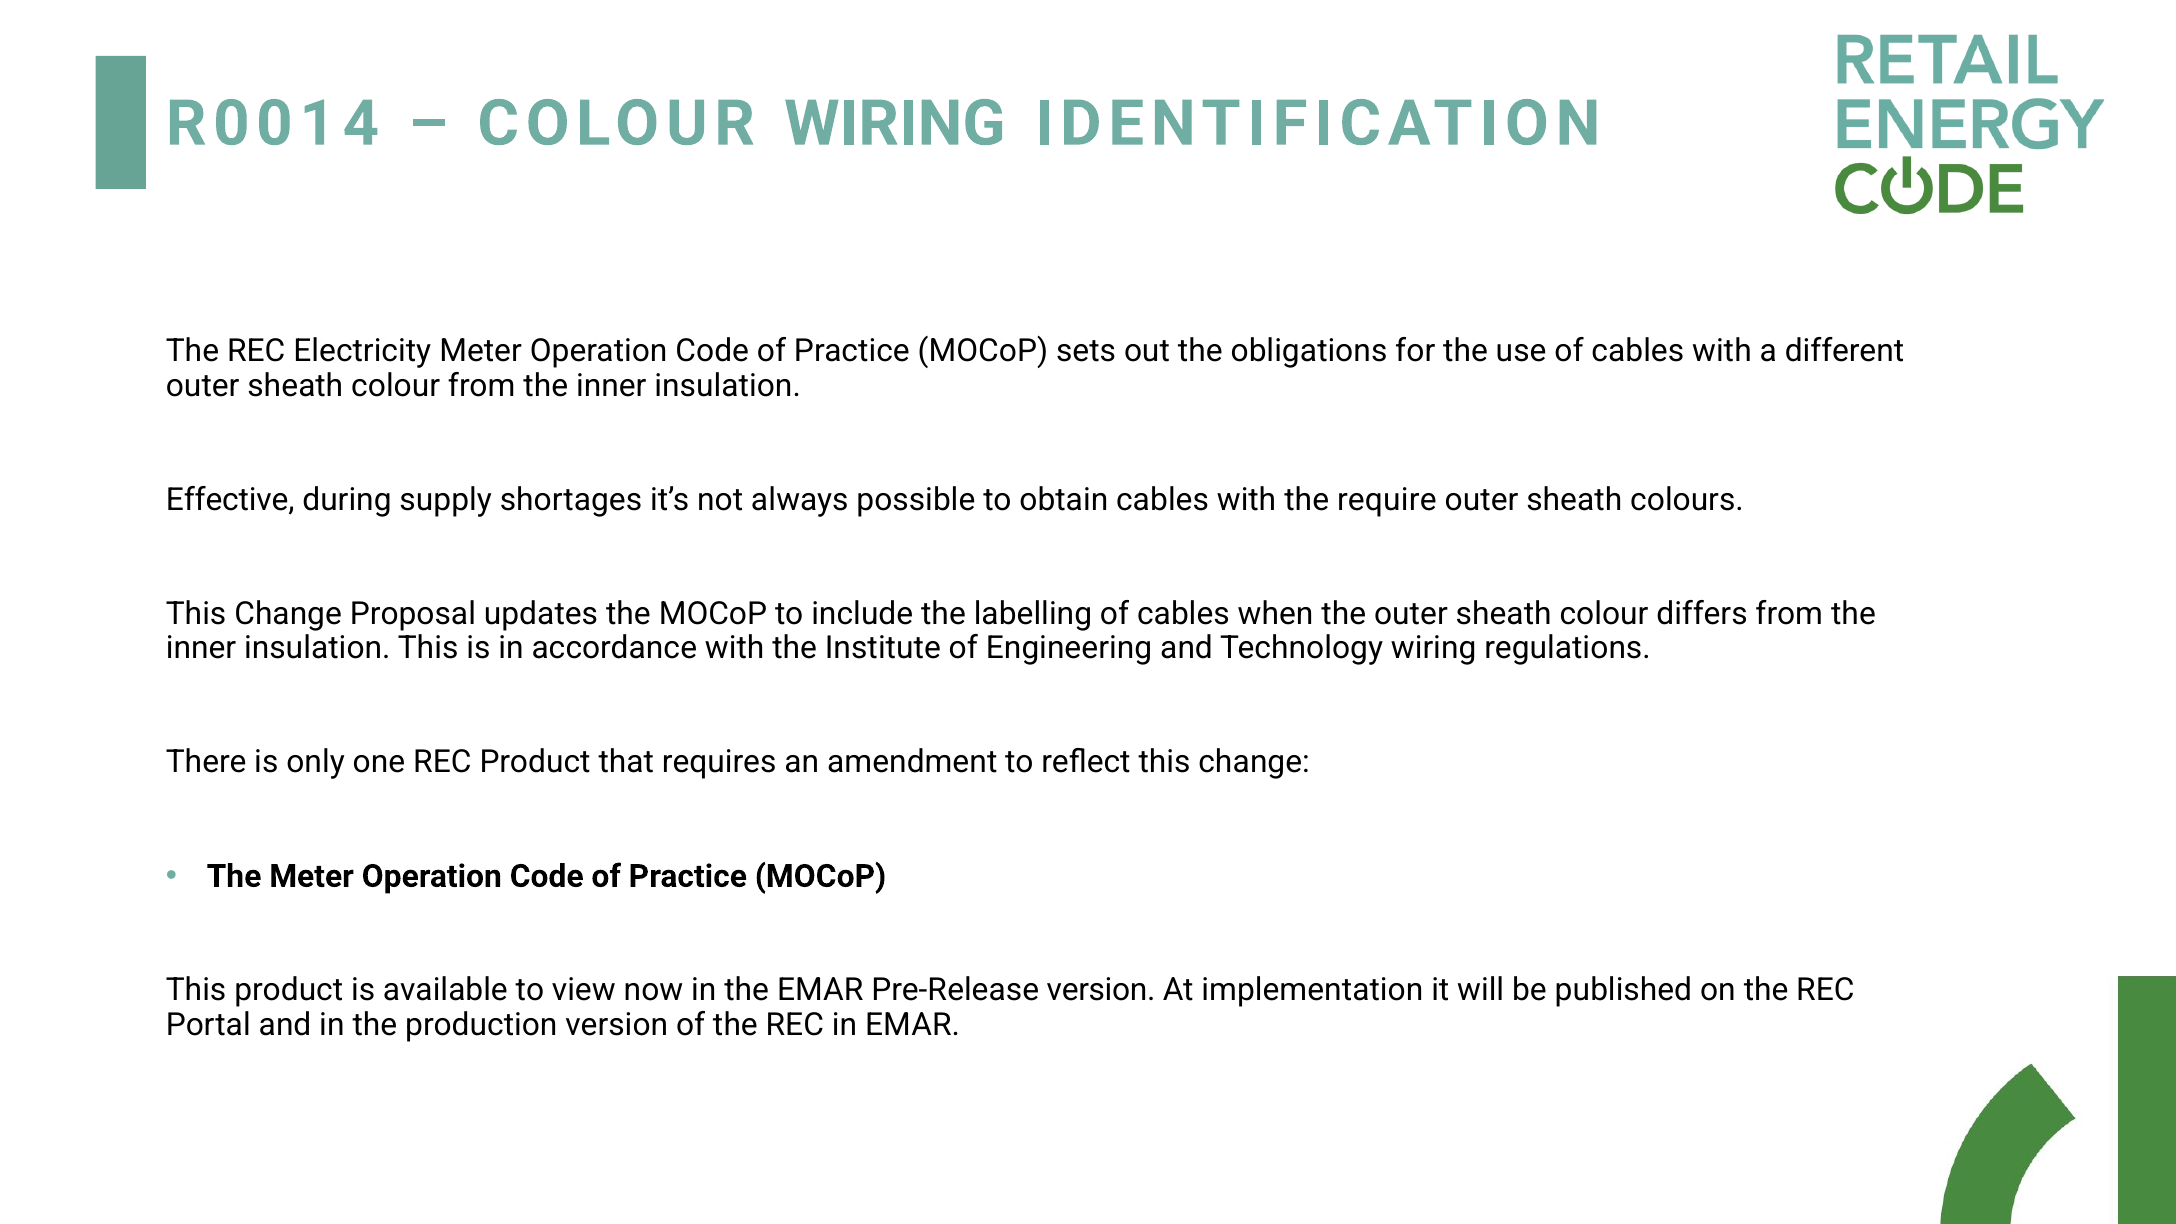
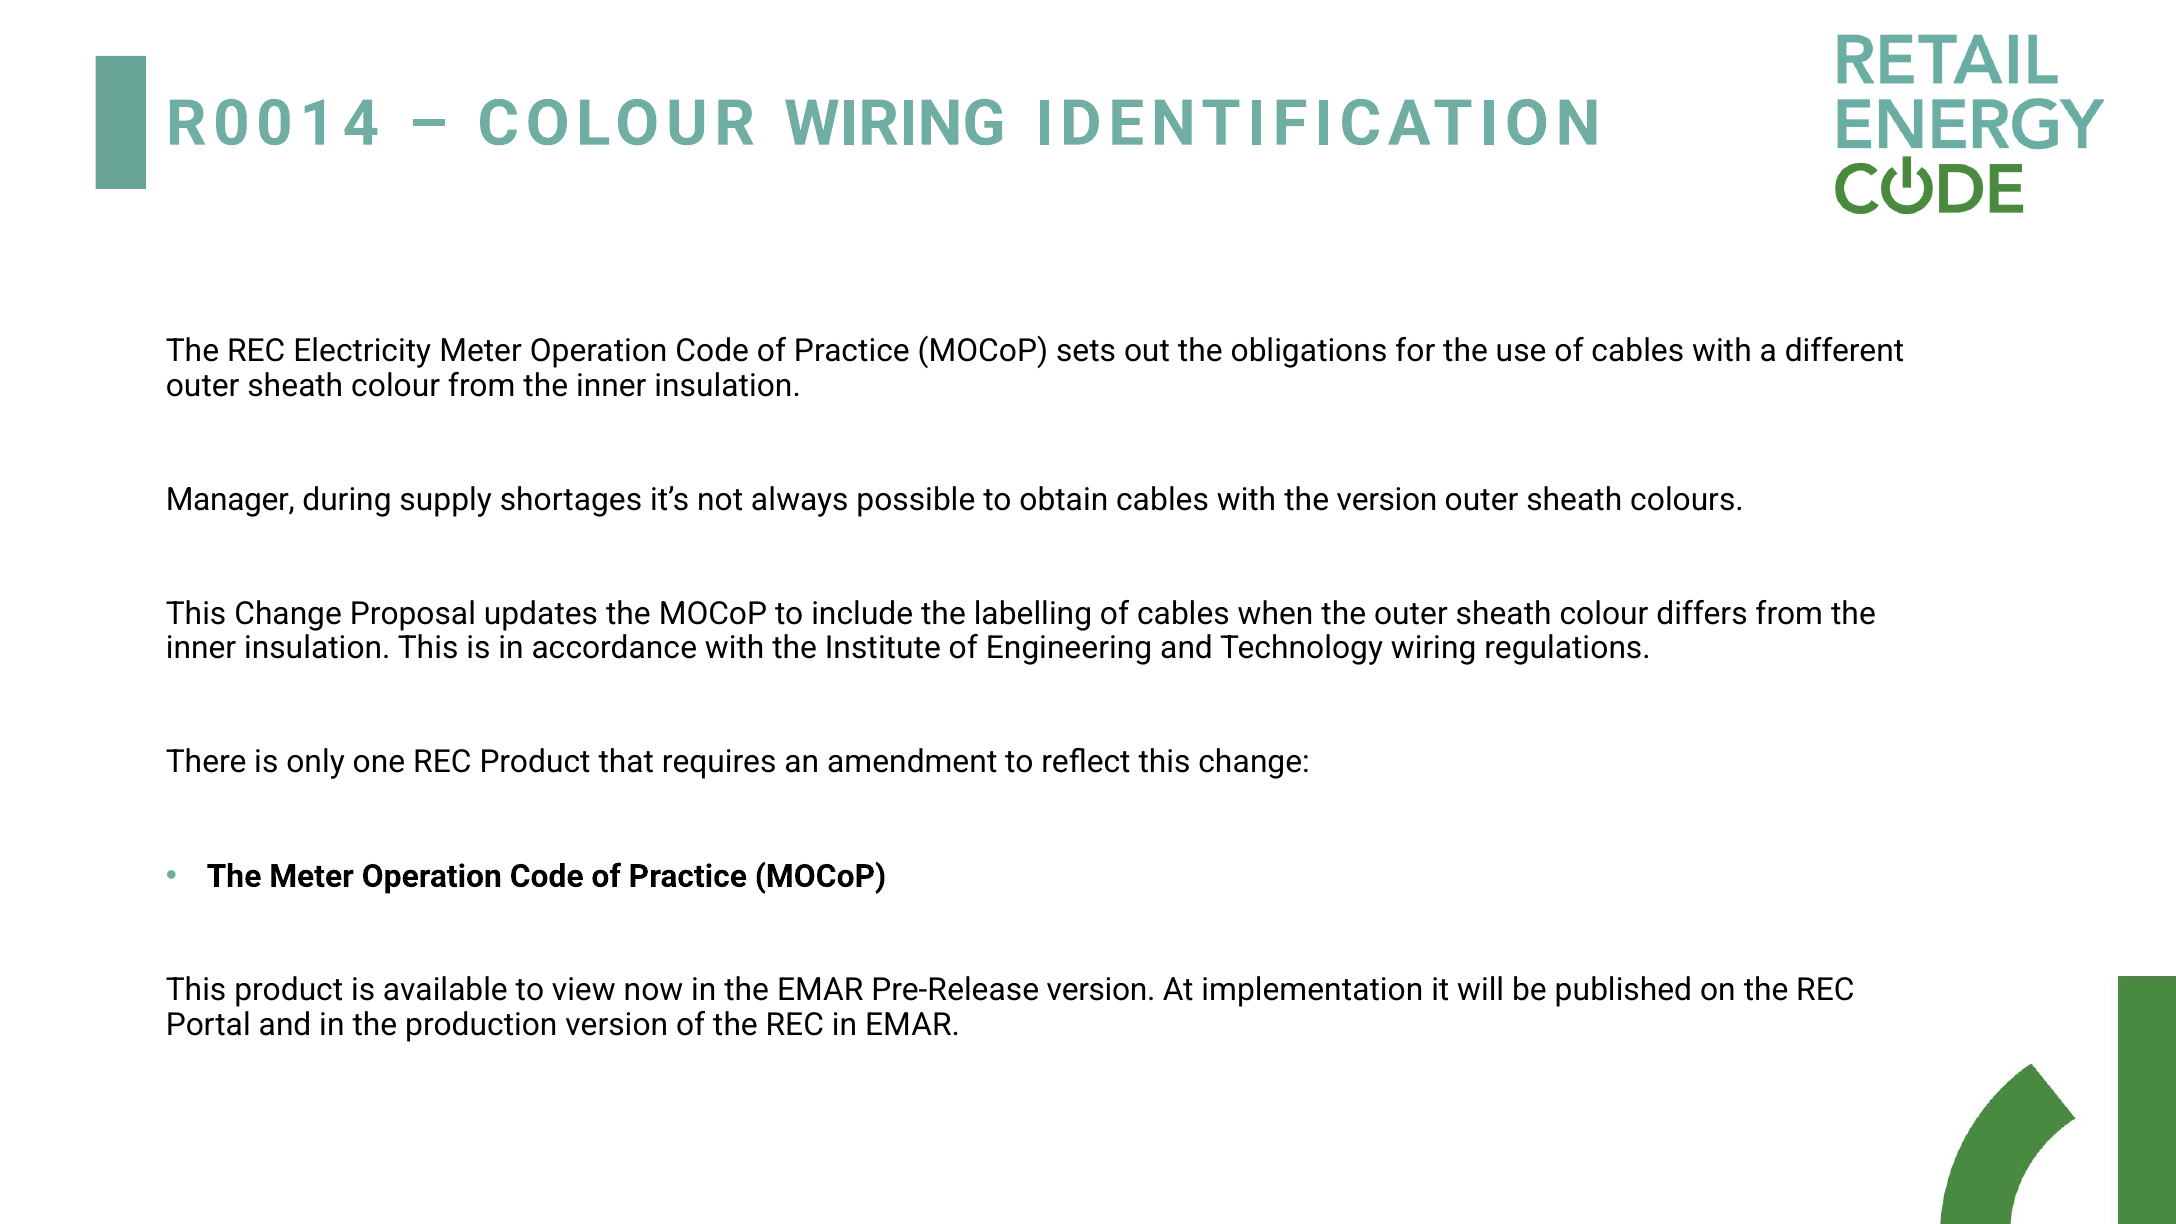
Effective: Effective -> Manager (230, 500)
the require: require -> version (1387, 500)
